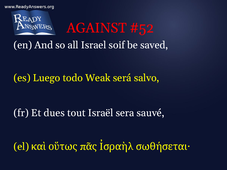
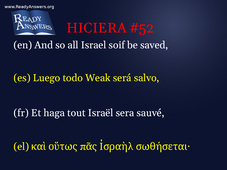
AGAINST: AGAINST -> HICIERA (97, 28)
dues: dues -> haga (54, 113)
